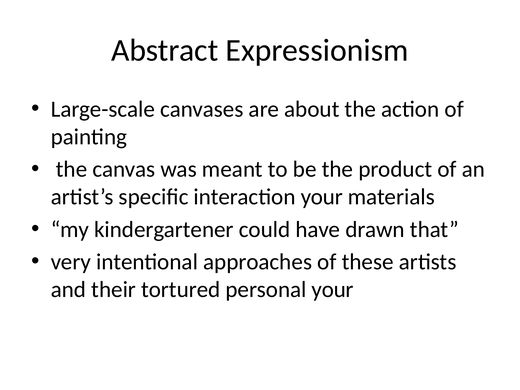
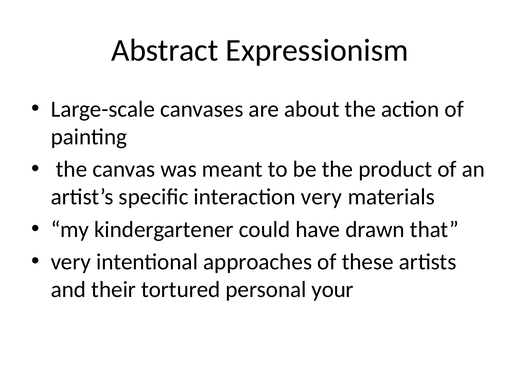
interaction your: your -> very (322, 197)
